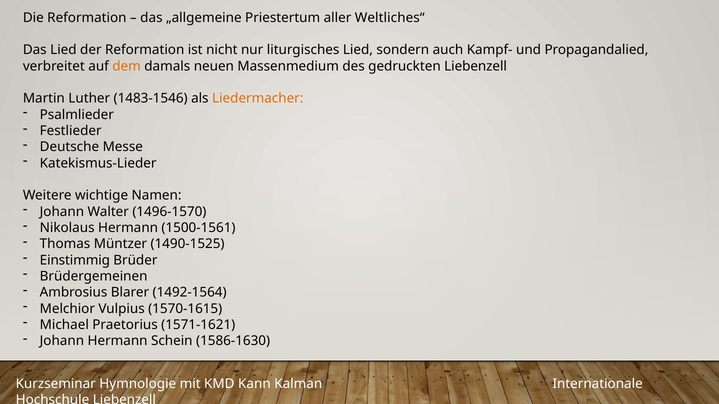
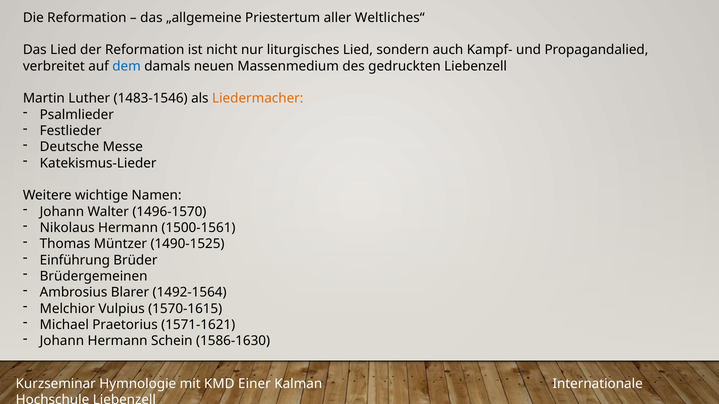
dem colour: orange -> blue (127, 66)
Einstimmig: Einstimmig -> Einführung (75, 260)
Kann: Kann -> Einer (254, 384)
